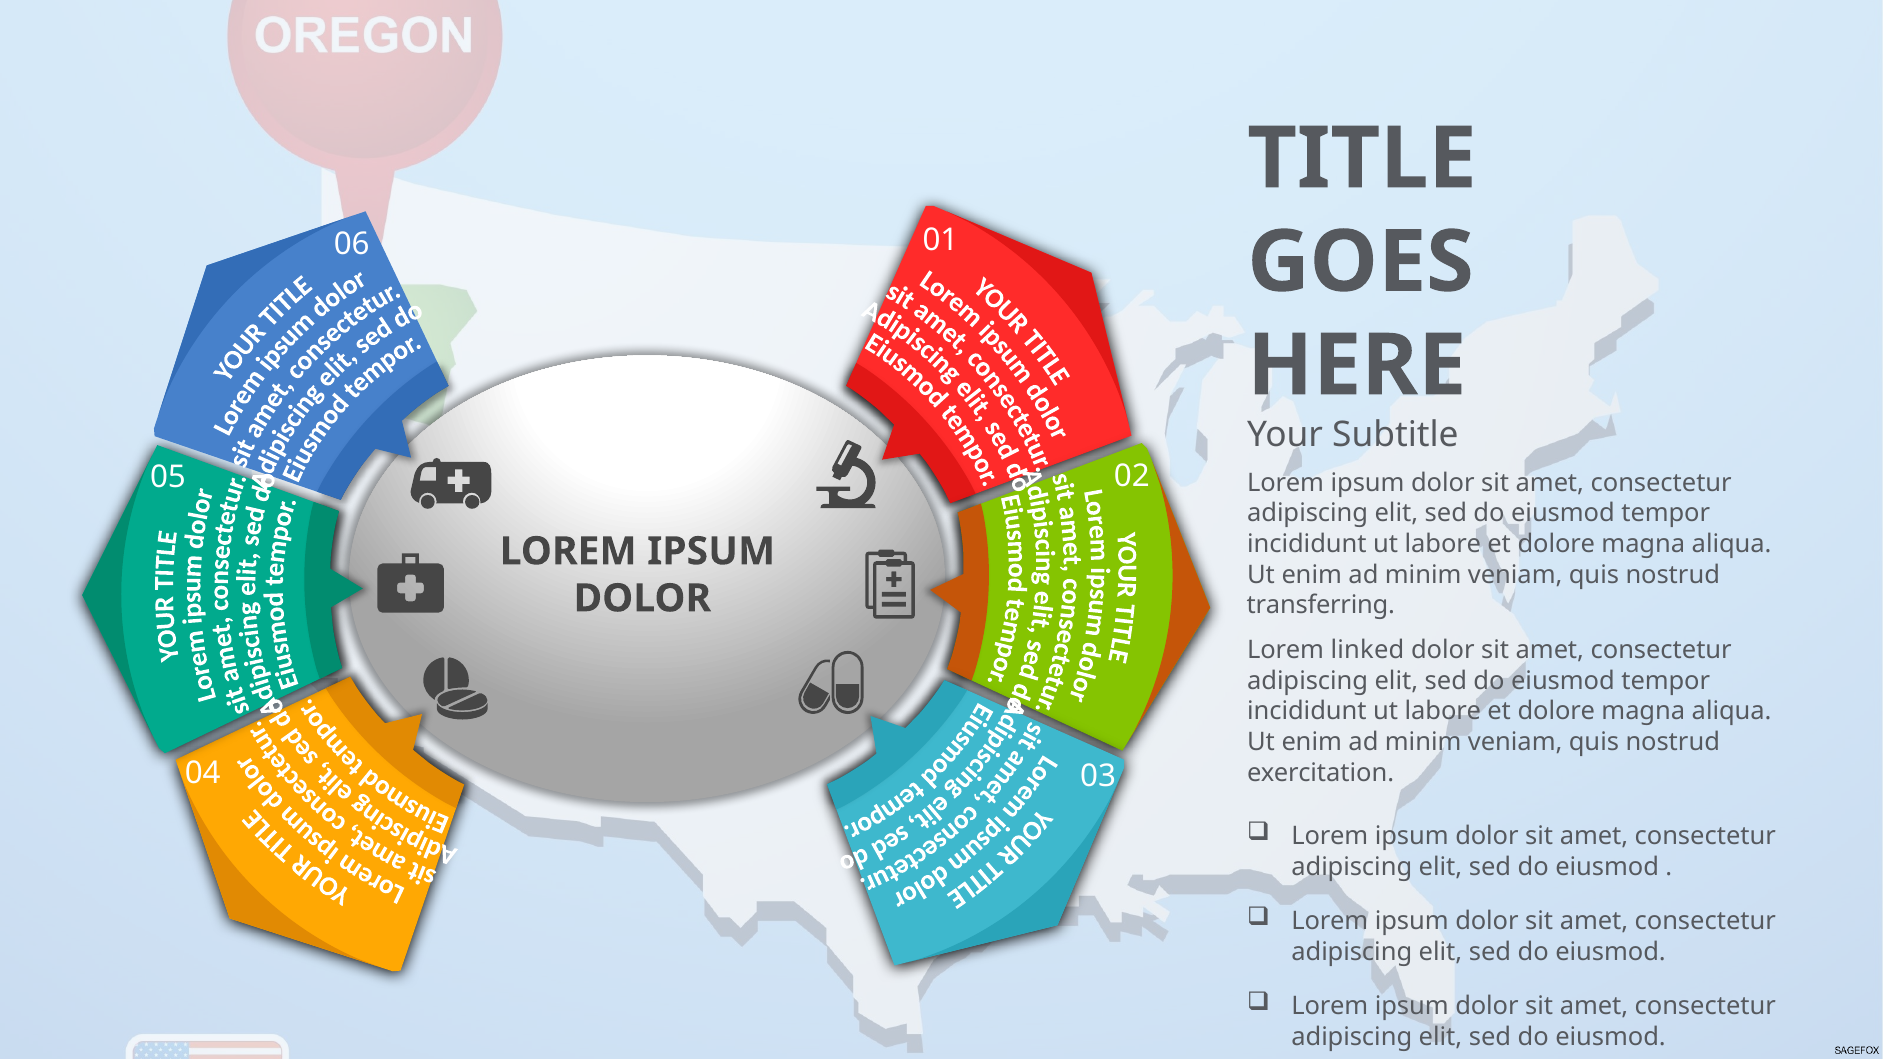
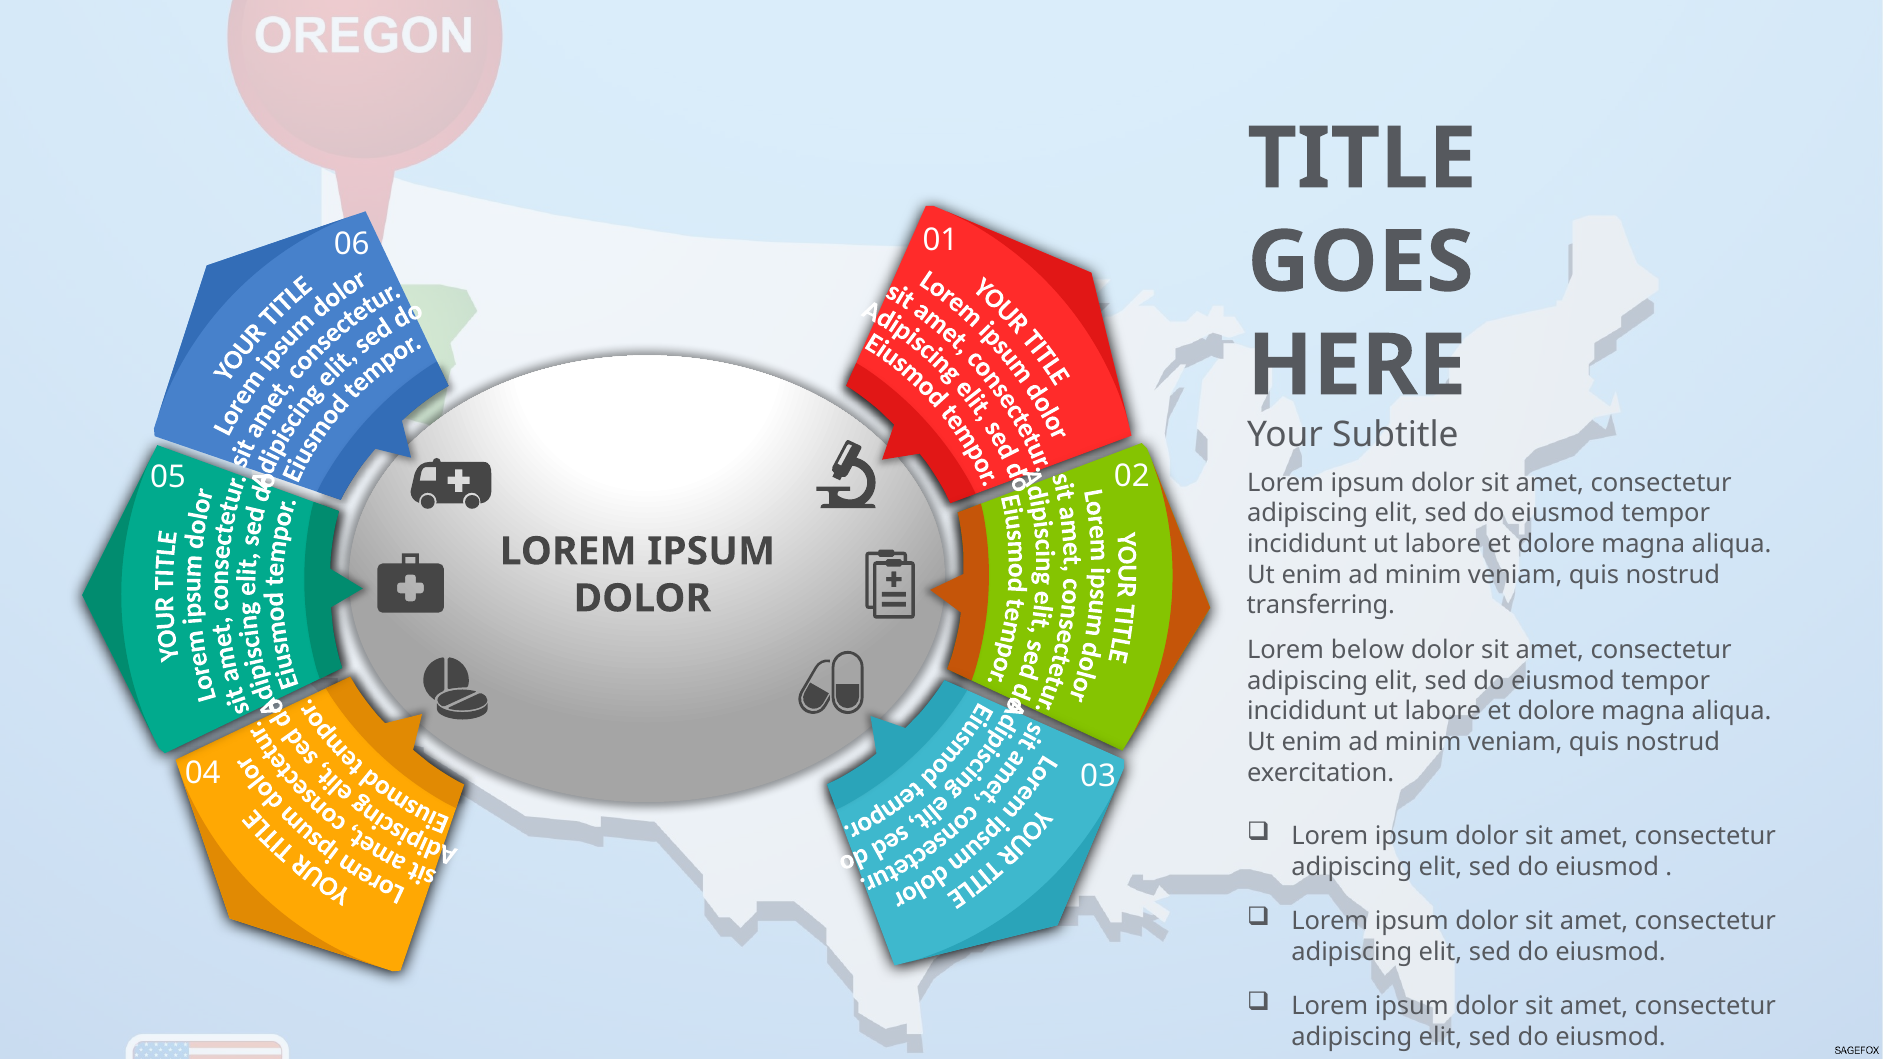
linked: linked -> below (1367, 650)
